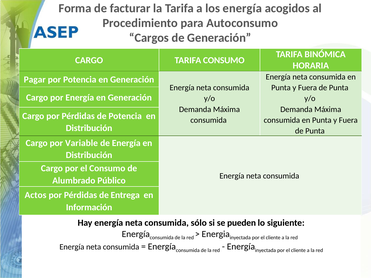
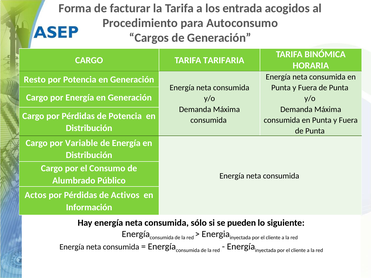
los energía: energía -> entrada (242, 8)
TARIFA CONSUMO: CONSUMO -> TARIFARIA (224, 60)
Pagar: Pagar -> Resto (35, 80)
Entrega: Entrega -> Activos (125, 195)
